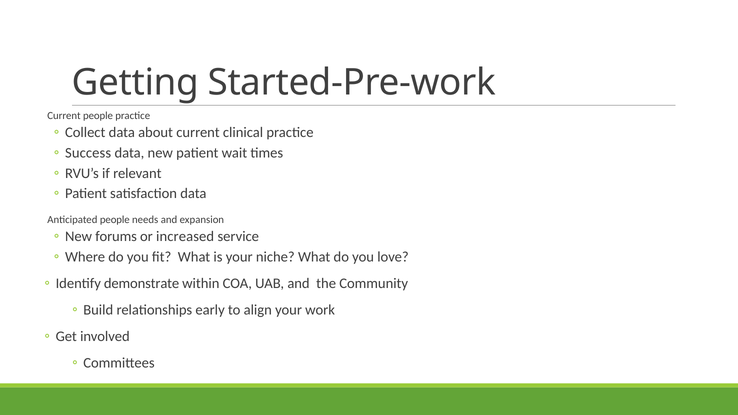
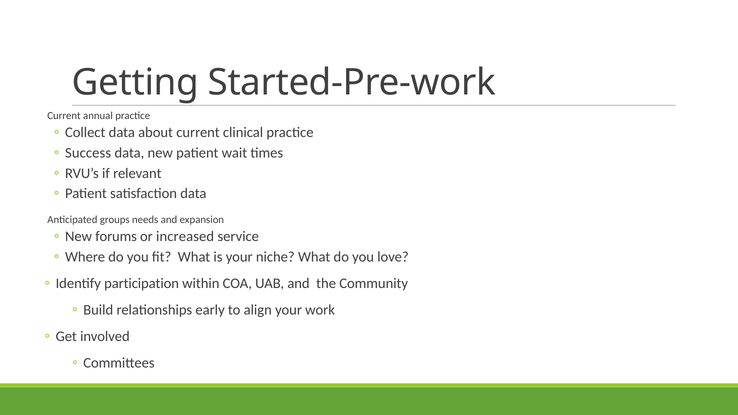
Current people: people -> annual (98, 116)
Anticipated people: people -> groups (115, 220)
demonstrate: demonstrate -> participation (142, 283)
